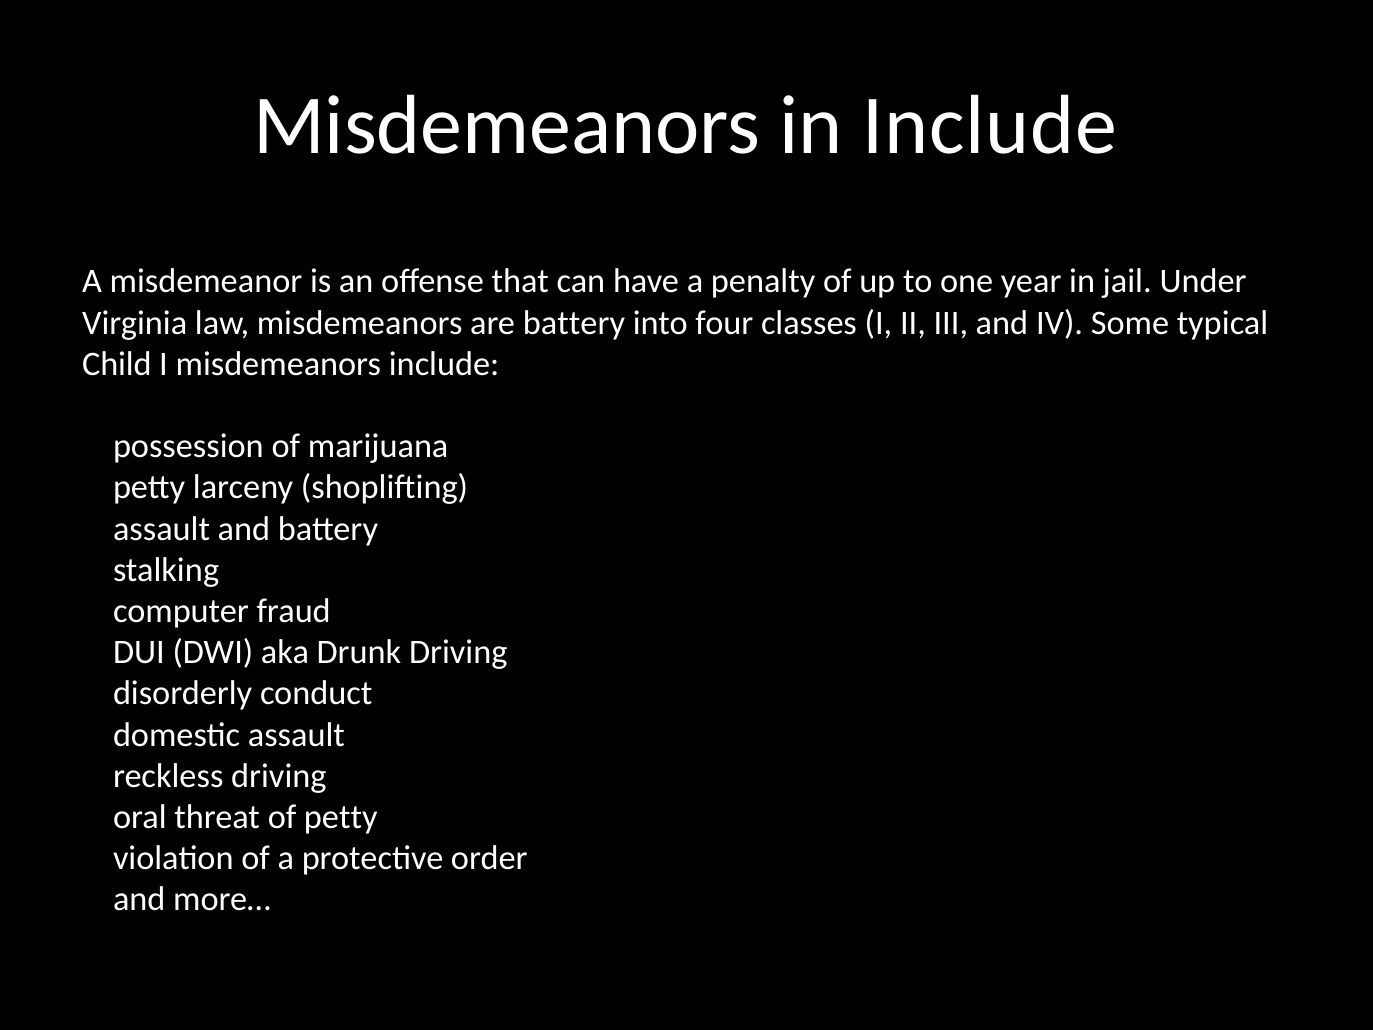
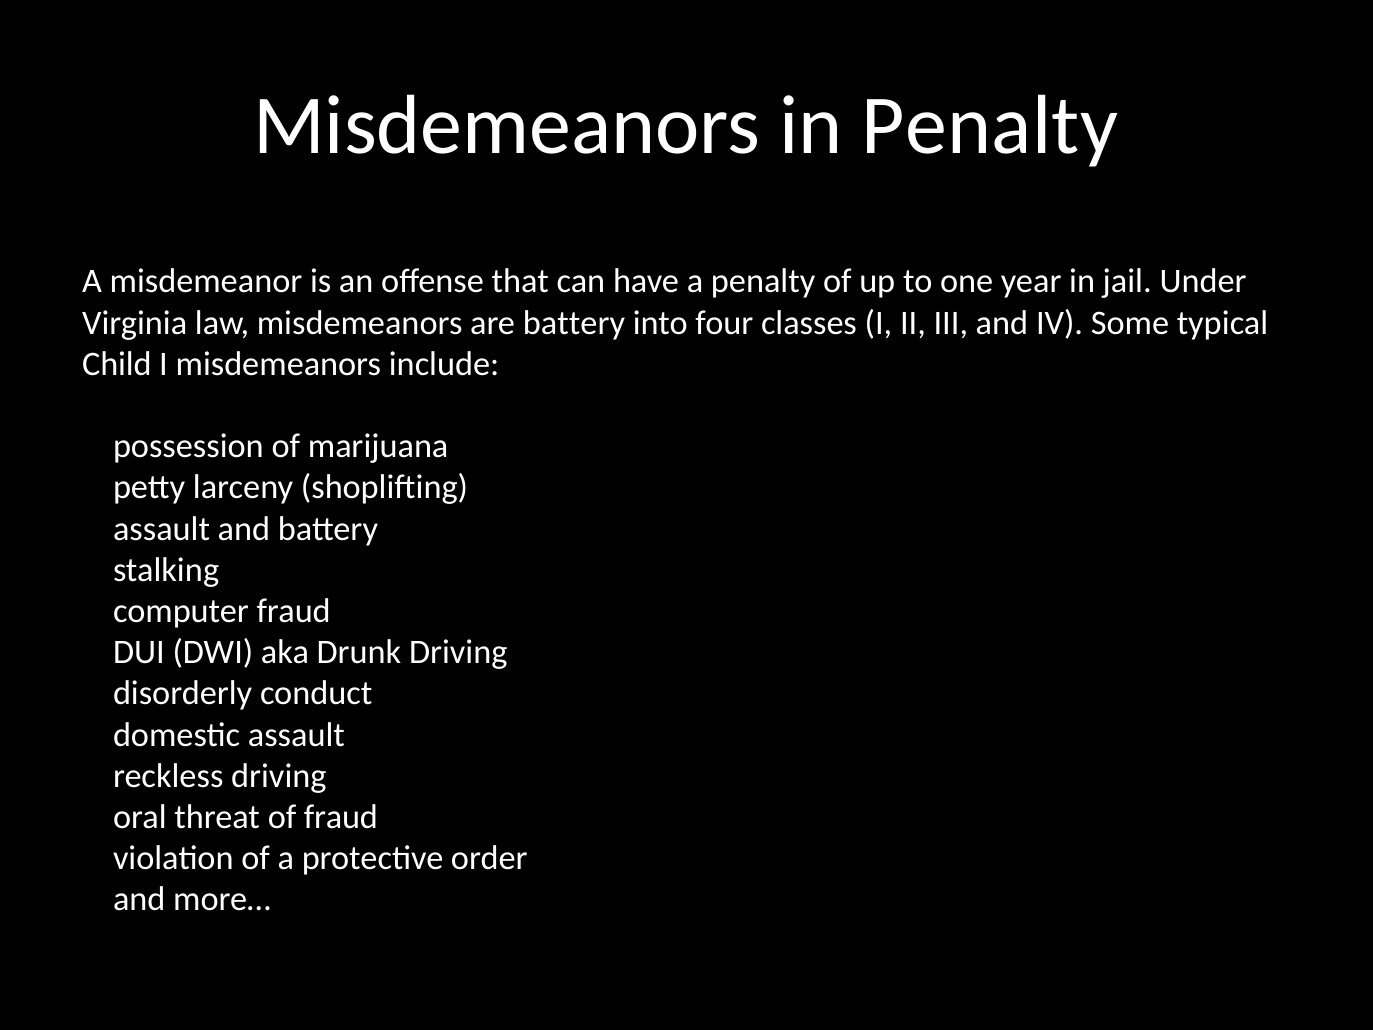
in Include: Include -> Penalty (990, 126)
of petty: petty -> fraud (341, 817)
